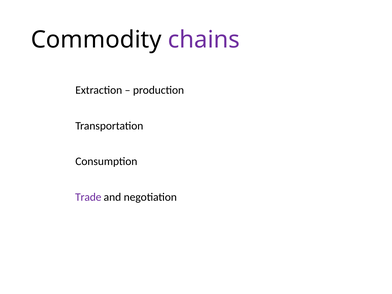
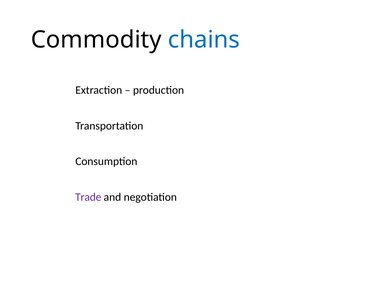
chains colour: purple -> blue (204, 40)
